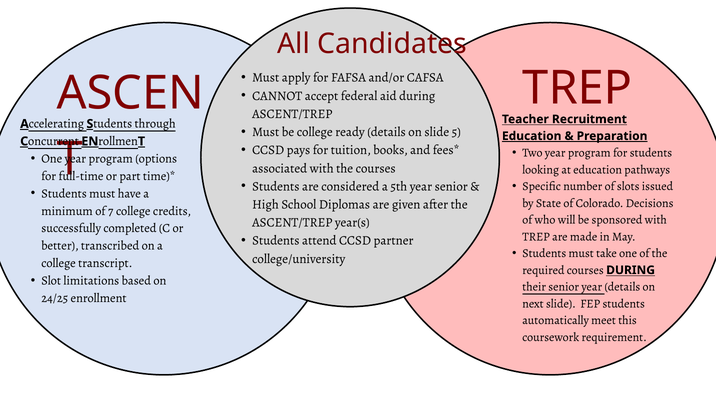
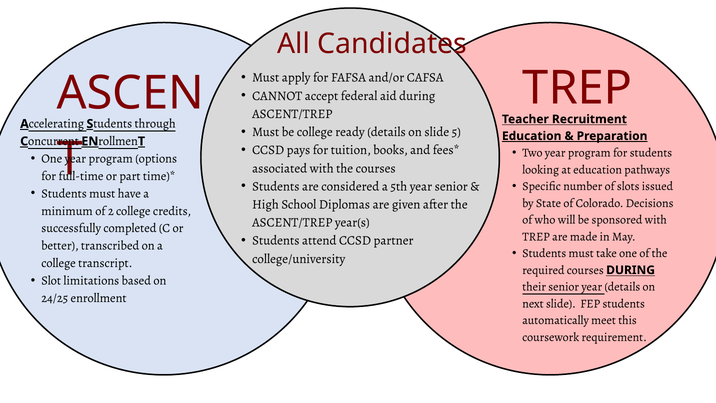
7: 7 -> 2 (111, 211)
